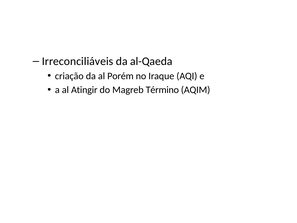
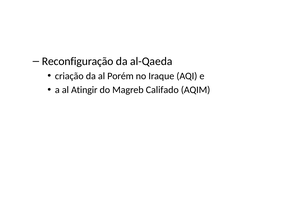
Irreconciliáveis: Irreconciliáveis -> Reconfiguração (78, 61)
Término: Término -> Califado (162, 90)
